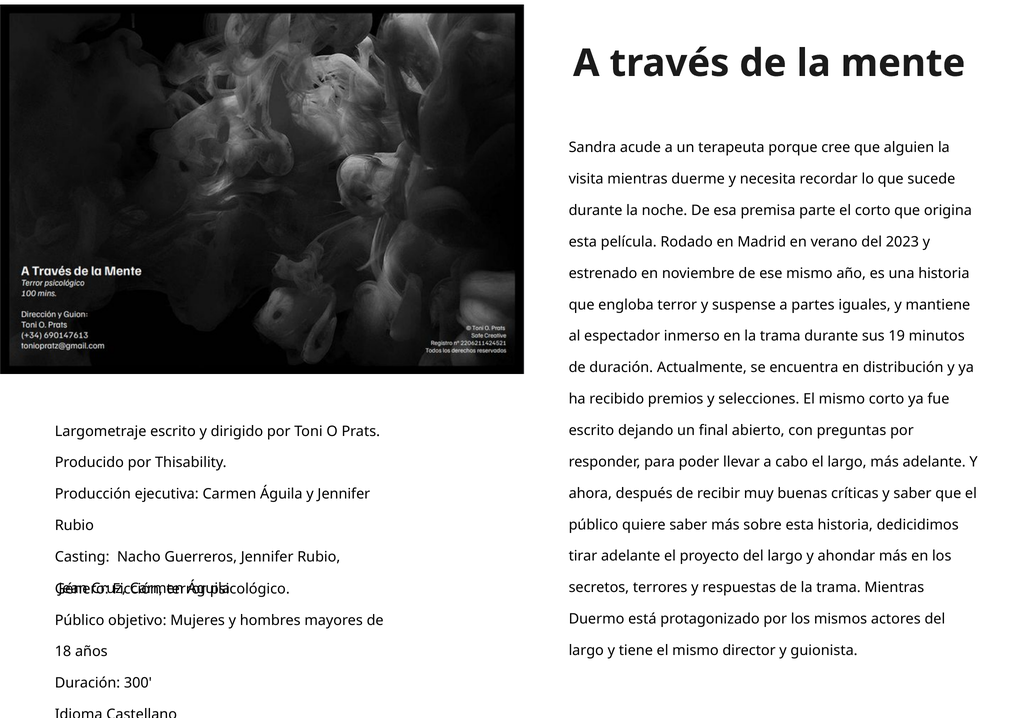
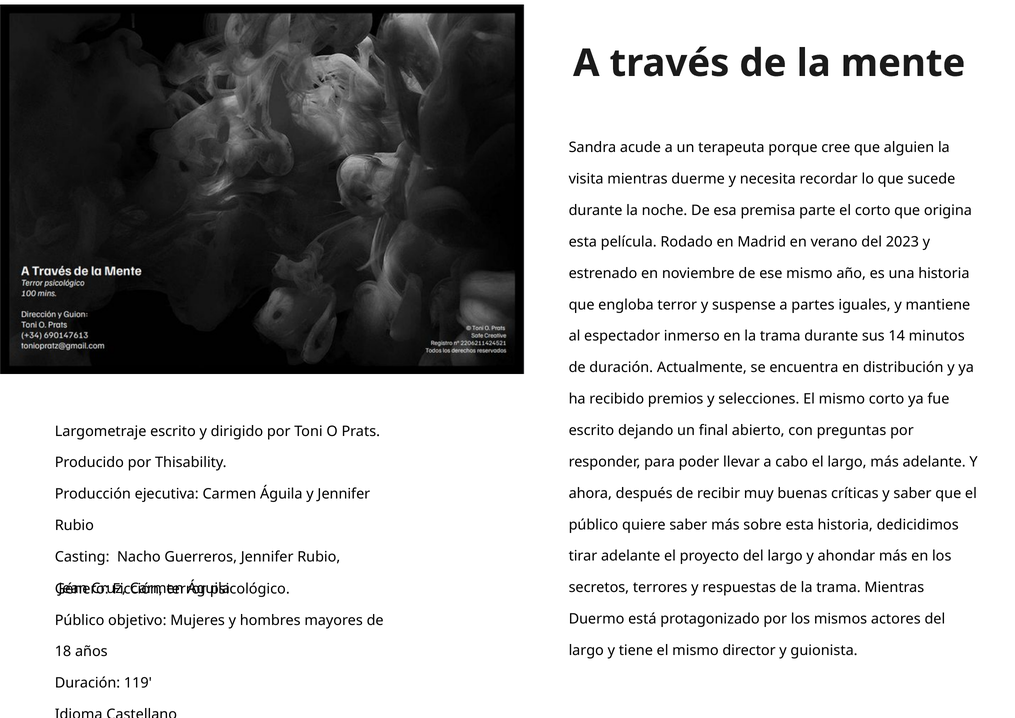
19: 19 -> 14 (897, 336)
300: 300 -> 119 (138, 682)
